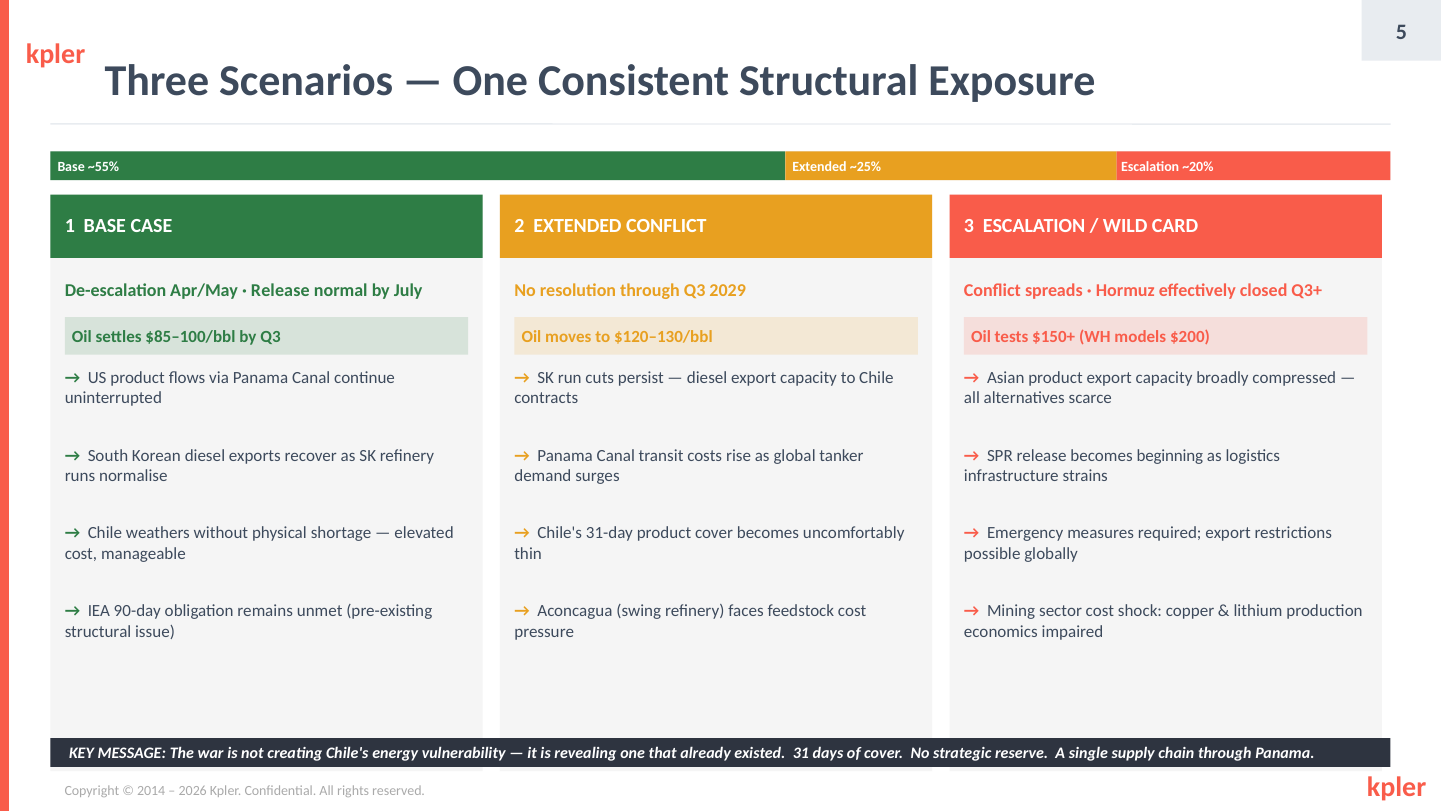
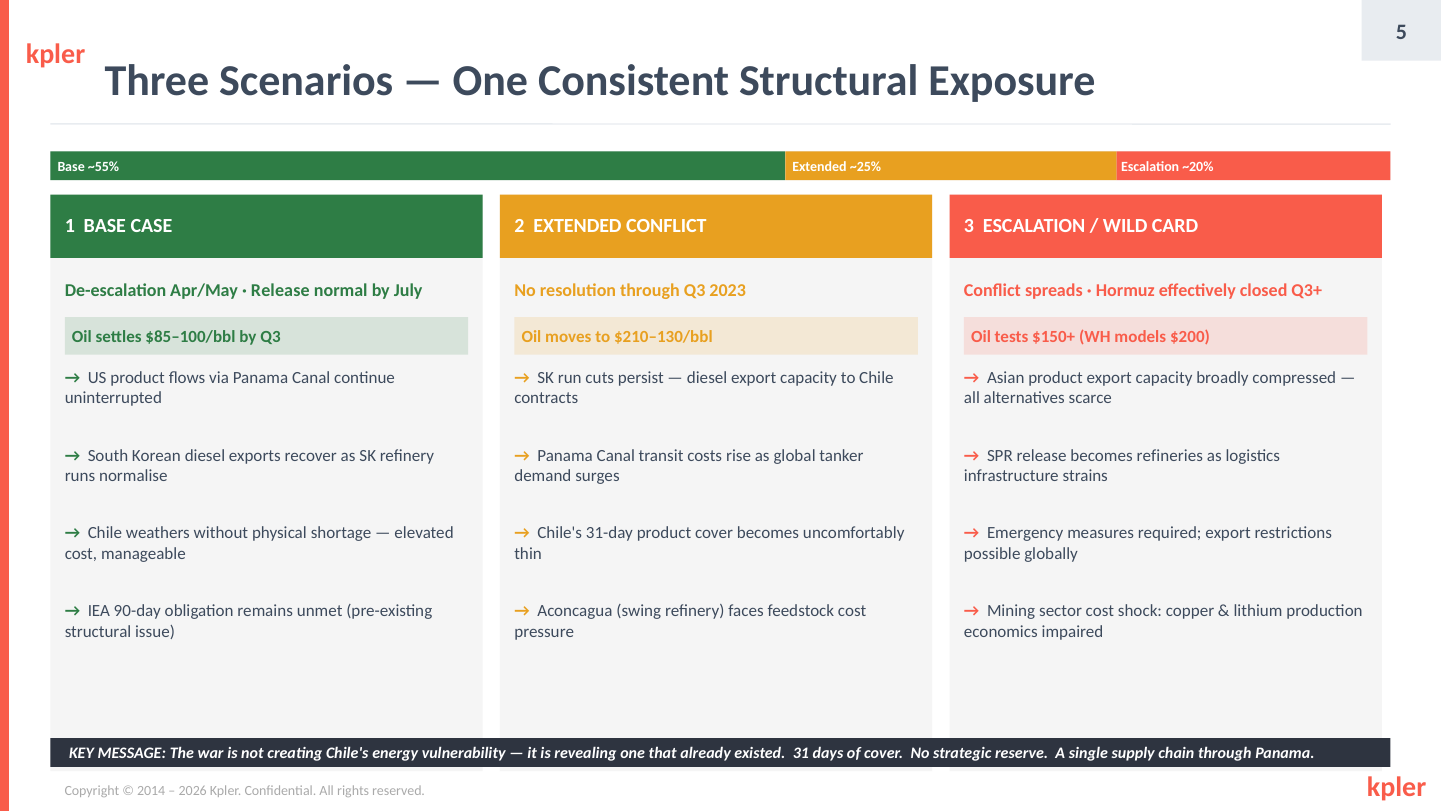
2029: 2029 -> 2023 (728, 291)
$120–130/bbl: $120–130/bbl -> $210–130/bbl (663, 337)
beginning: beginning -> refineries (1170, 455)
